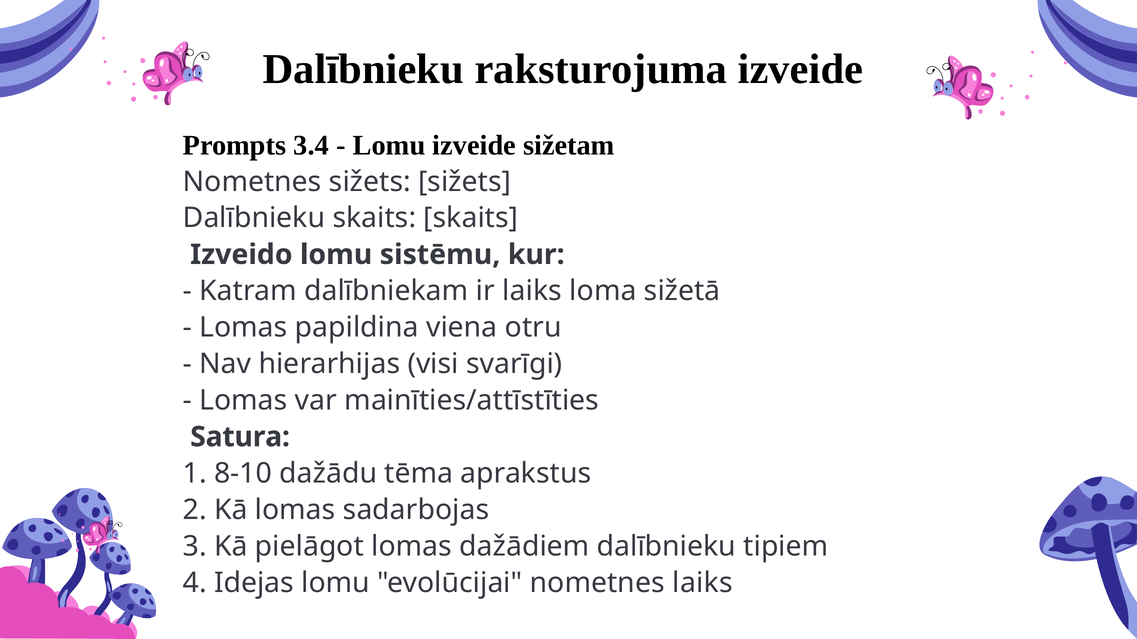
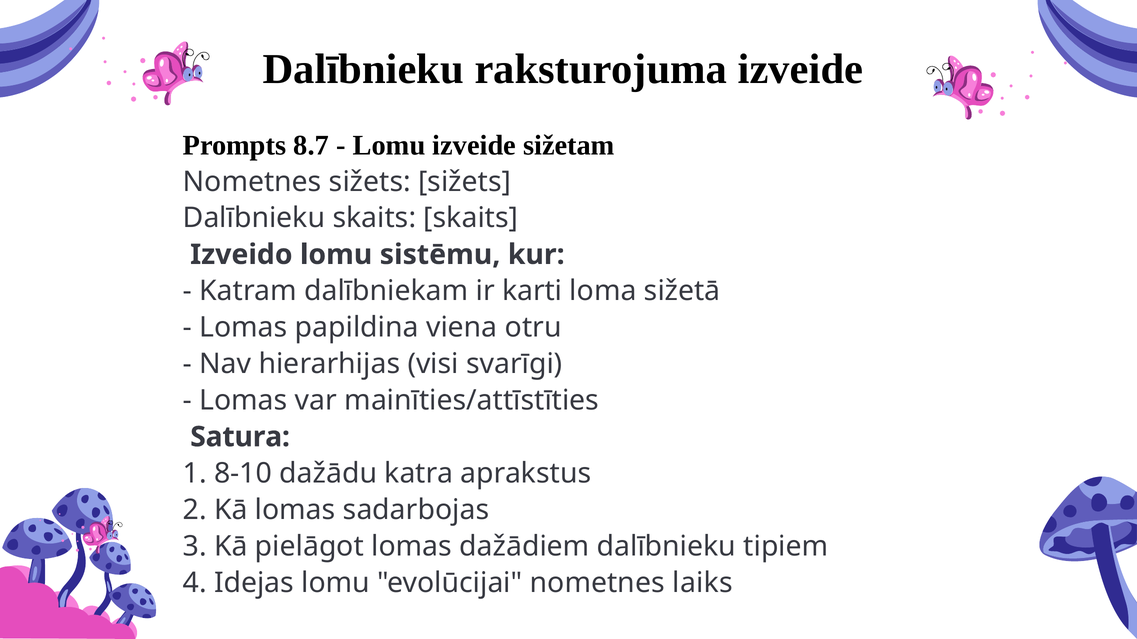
3.4: 3.4 -> 8.7 (311, 145)
ir laiks: laiks -> karti (532, 291)
tēma: tēma -> katra (419, 474)
